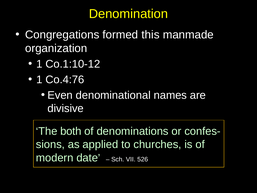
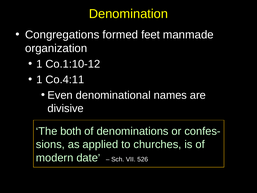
this: this -> feet (151, 35)
Co.4:76: Co.4:76 -> Co.4:11 (65, 80)
